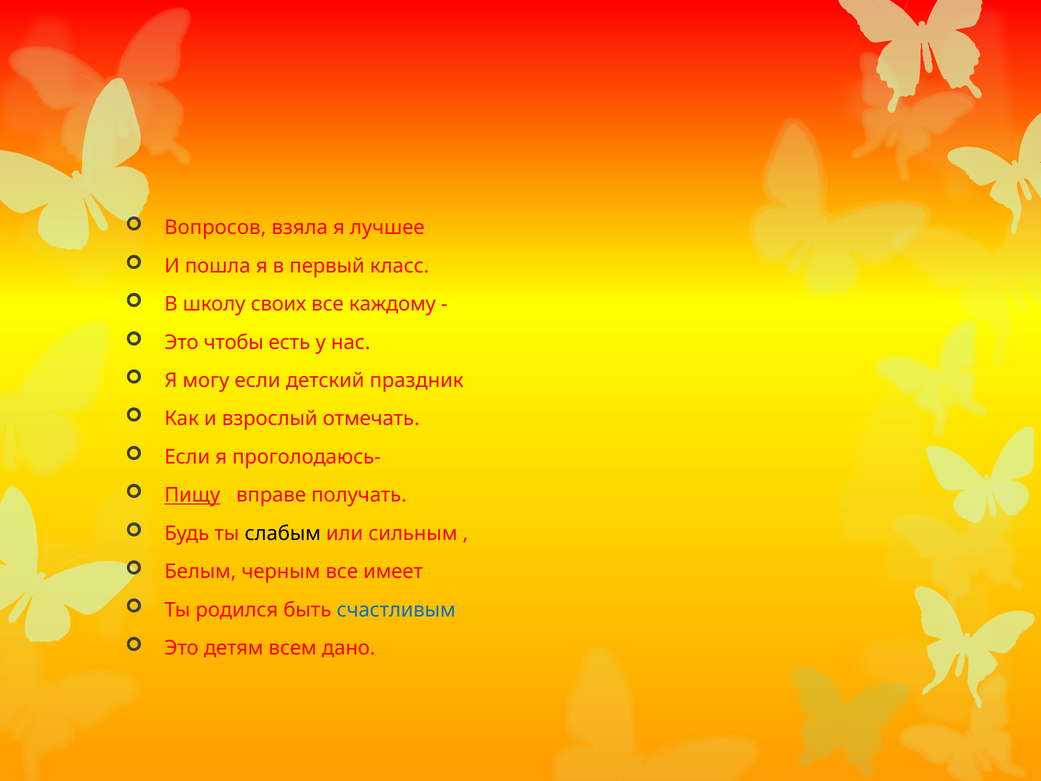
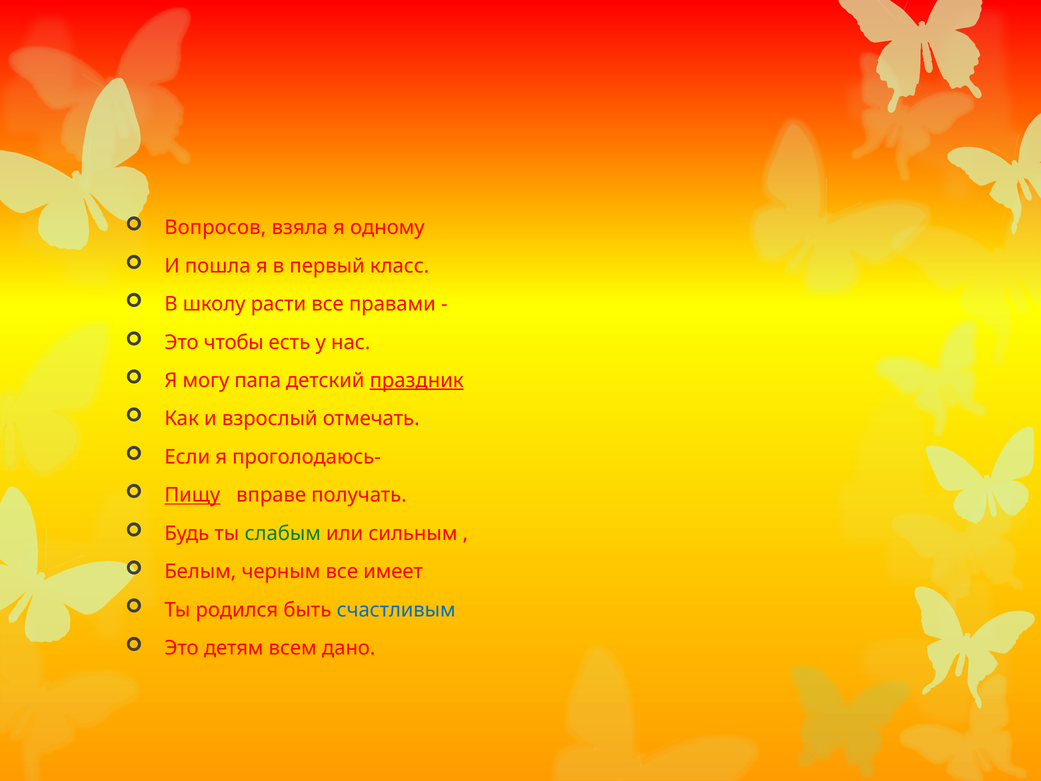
лучшее: лучшее -> одному (387, 228)
своих: своих -> расти (278, 304)
каждому: каждому -> правами (392, 304)
могу если: если -> папа (258, 380)
праздник underline: none -> present (417, 380)
слабым colour: black -> green (283, 533)
